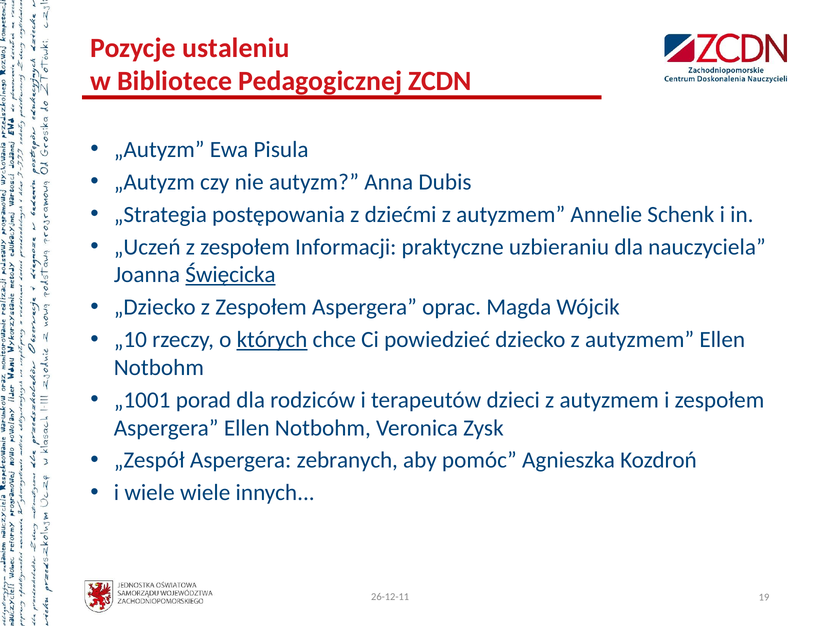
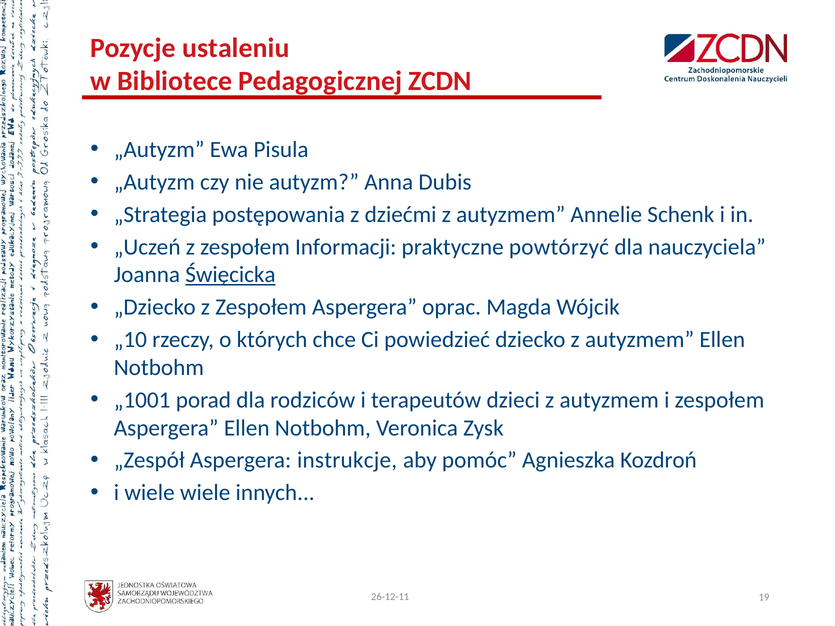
uzbieraniu: uzbieraniu -> powtórzyć (559, 247)
których underline: present -> none (272, 340)
zebranych: zebranych -> instrukcje (347, 460)
